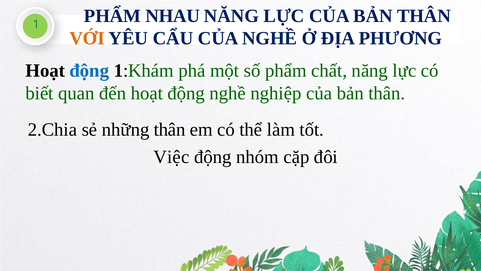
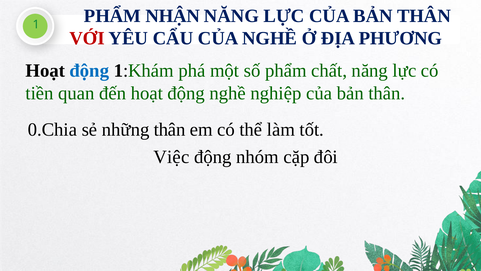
NHAU: NHAU -> NHẬN (173, 16)
VỚI colour: orange -> red (87, 38)
biết: biết -> tiền (40, 93)
2.Chia: 2.Chia -> 0.Chia (52, 129)
